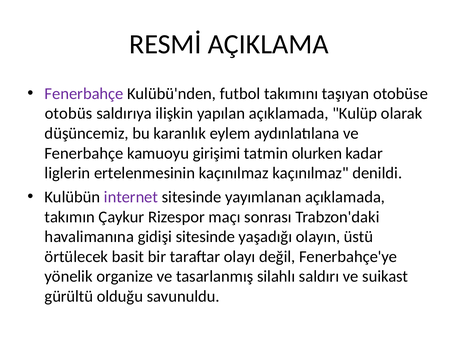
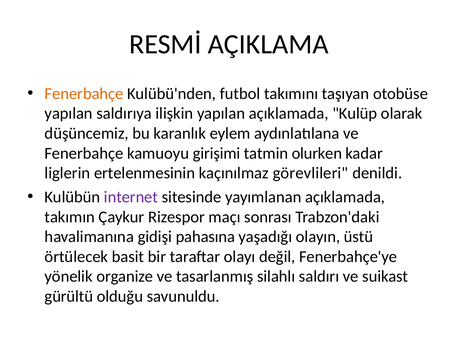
Fenerbahçe colour: purple -> orange (84, 94)
otobüs: otobüs -> yapılan (69, 113)
kaçınılmaz kaçınılmaz: kaçınılmaz -> görevlileri (310, 173)
gidişi sitesinde: sitesinde -> pahasına (205, 236)
